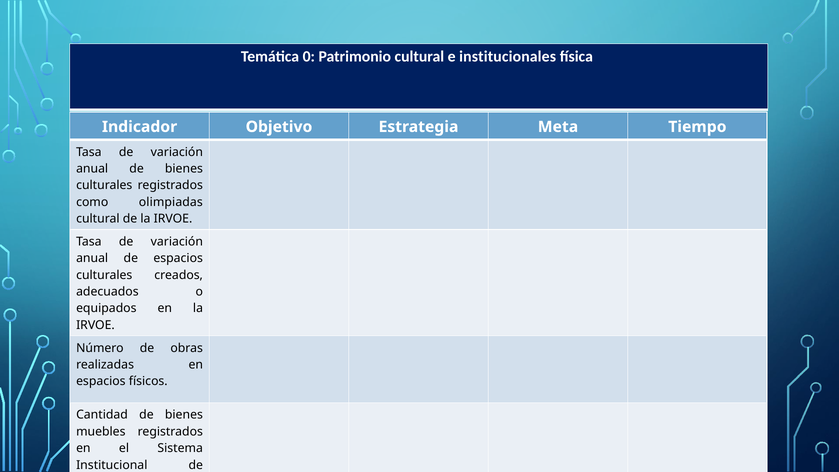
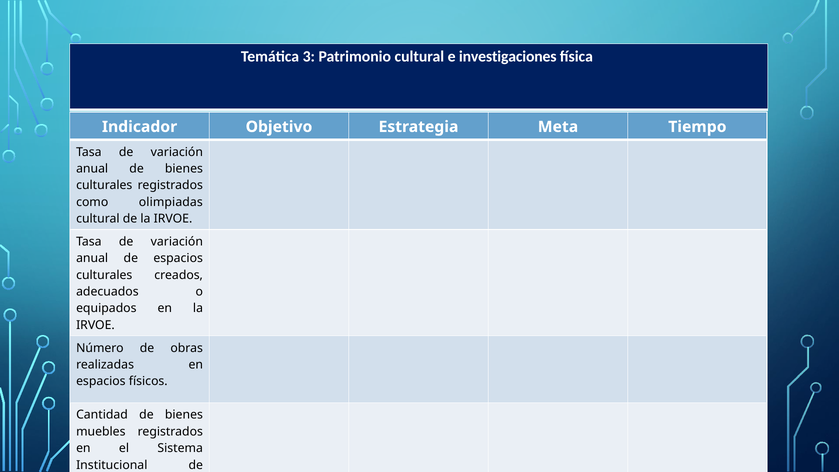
0: 0 -> 3 (309, 57)
institucionales: institucionales -> investigaciones (508, 57)
